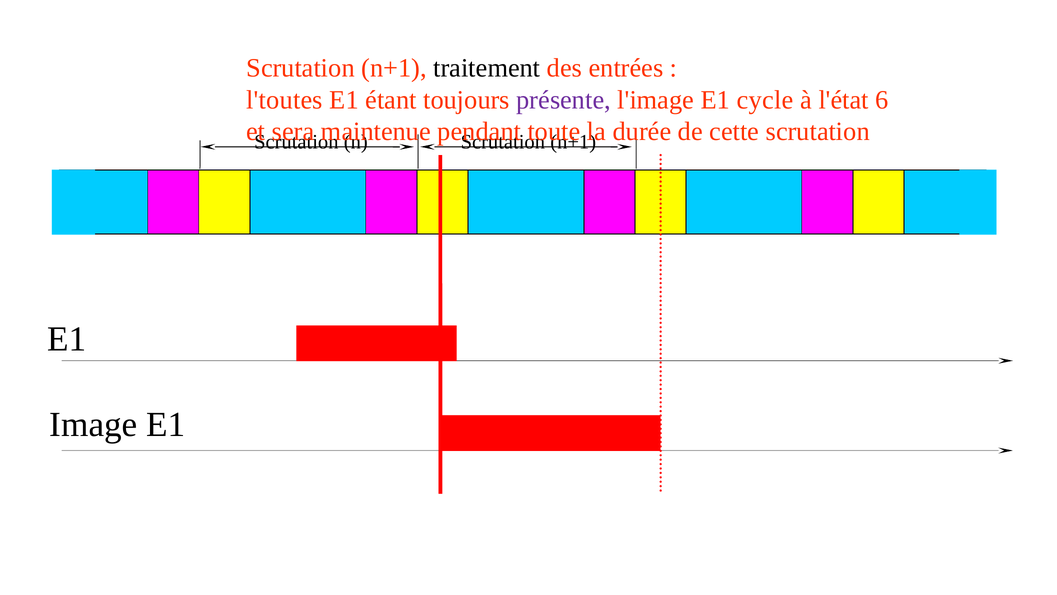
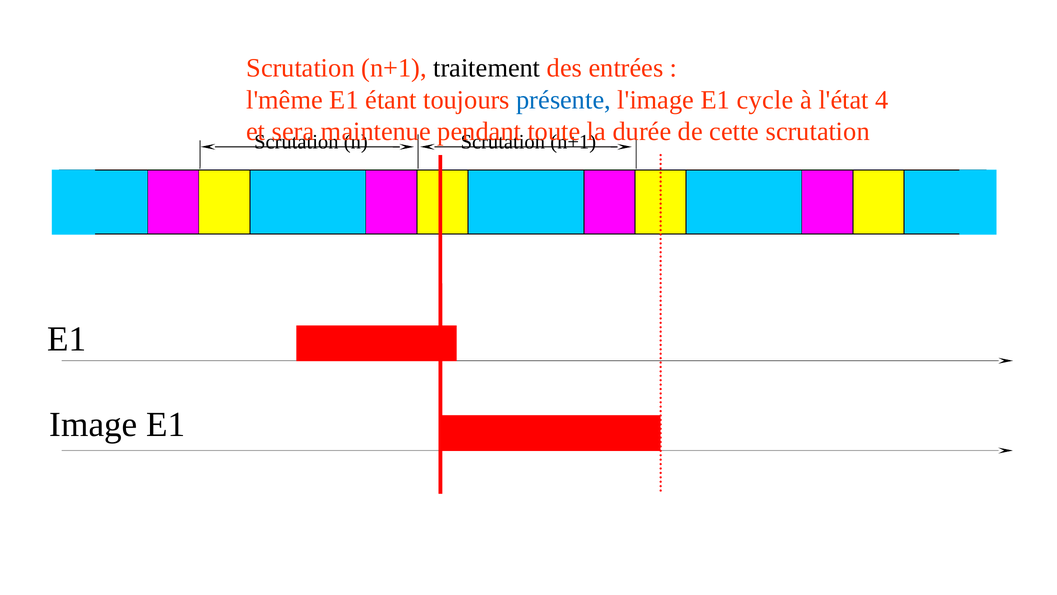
l'toutes: l'toutes -> l'même (285, 100)
présente colour: purple -> blue (564, 100)
6: 6 -> 4 (882, 100)
